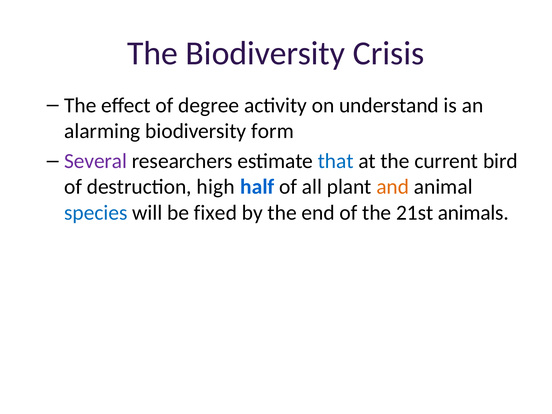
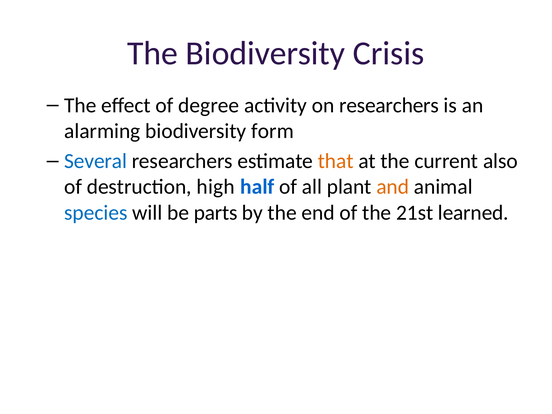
on understand: understand -> researchers (389, 105)
Several colour: purple -> blue (96, 161)
that colour: blue -> orange (336, 161)
bird: bird -> also (500, 161)
fixed: fixed -> parts (216, 213)
animals: animals -> learned (473, 213)
